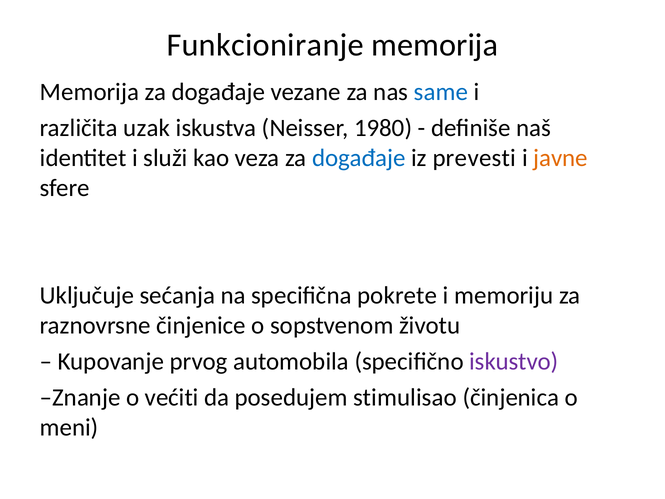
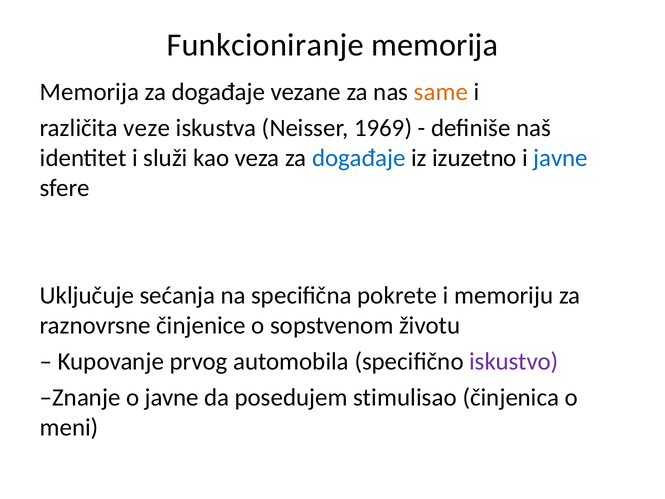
same colour: blue -> orange (441, 92)
uzak: uzak -> veze (147, 128)
1980: 1980 -> 1969 (383, 128)
prevesti: prevesti -> izuzetno (475, 158)
javne colour: orange -> blue (561, 158)
o većiti: većiti -> javne (172, 397)
